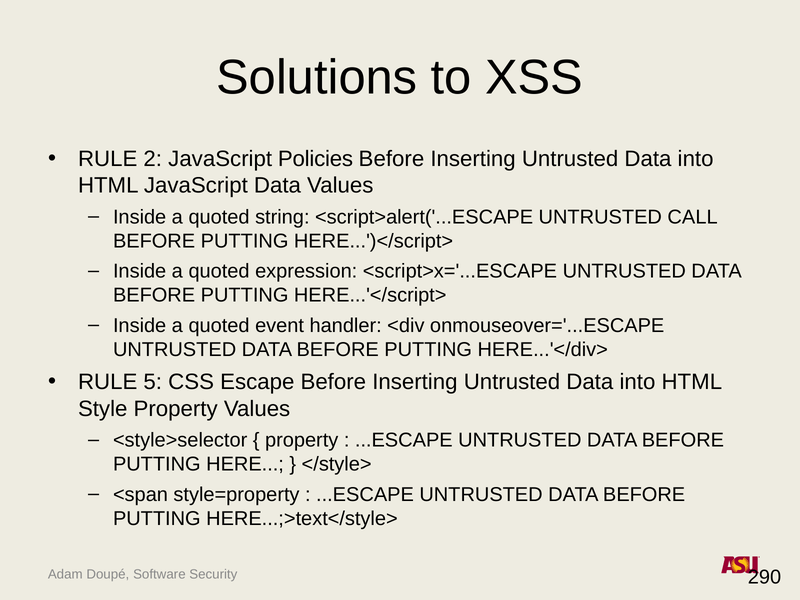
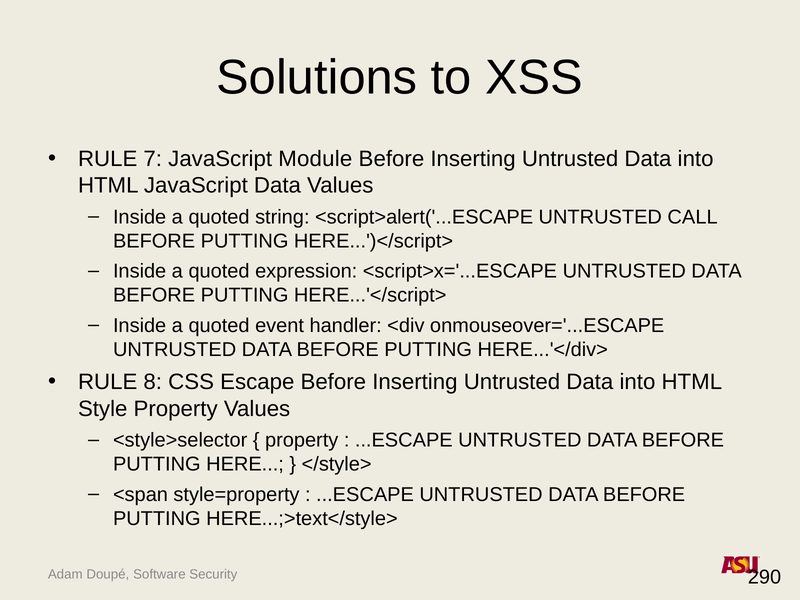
2: 2 -> 7 (153, 159)
Policies: Policies -> Module (315, 159)
5: 5 -> 8 (153, 382)
